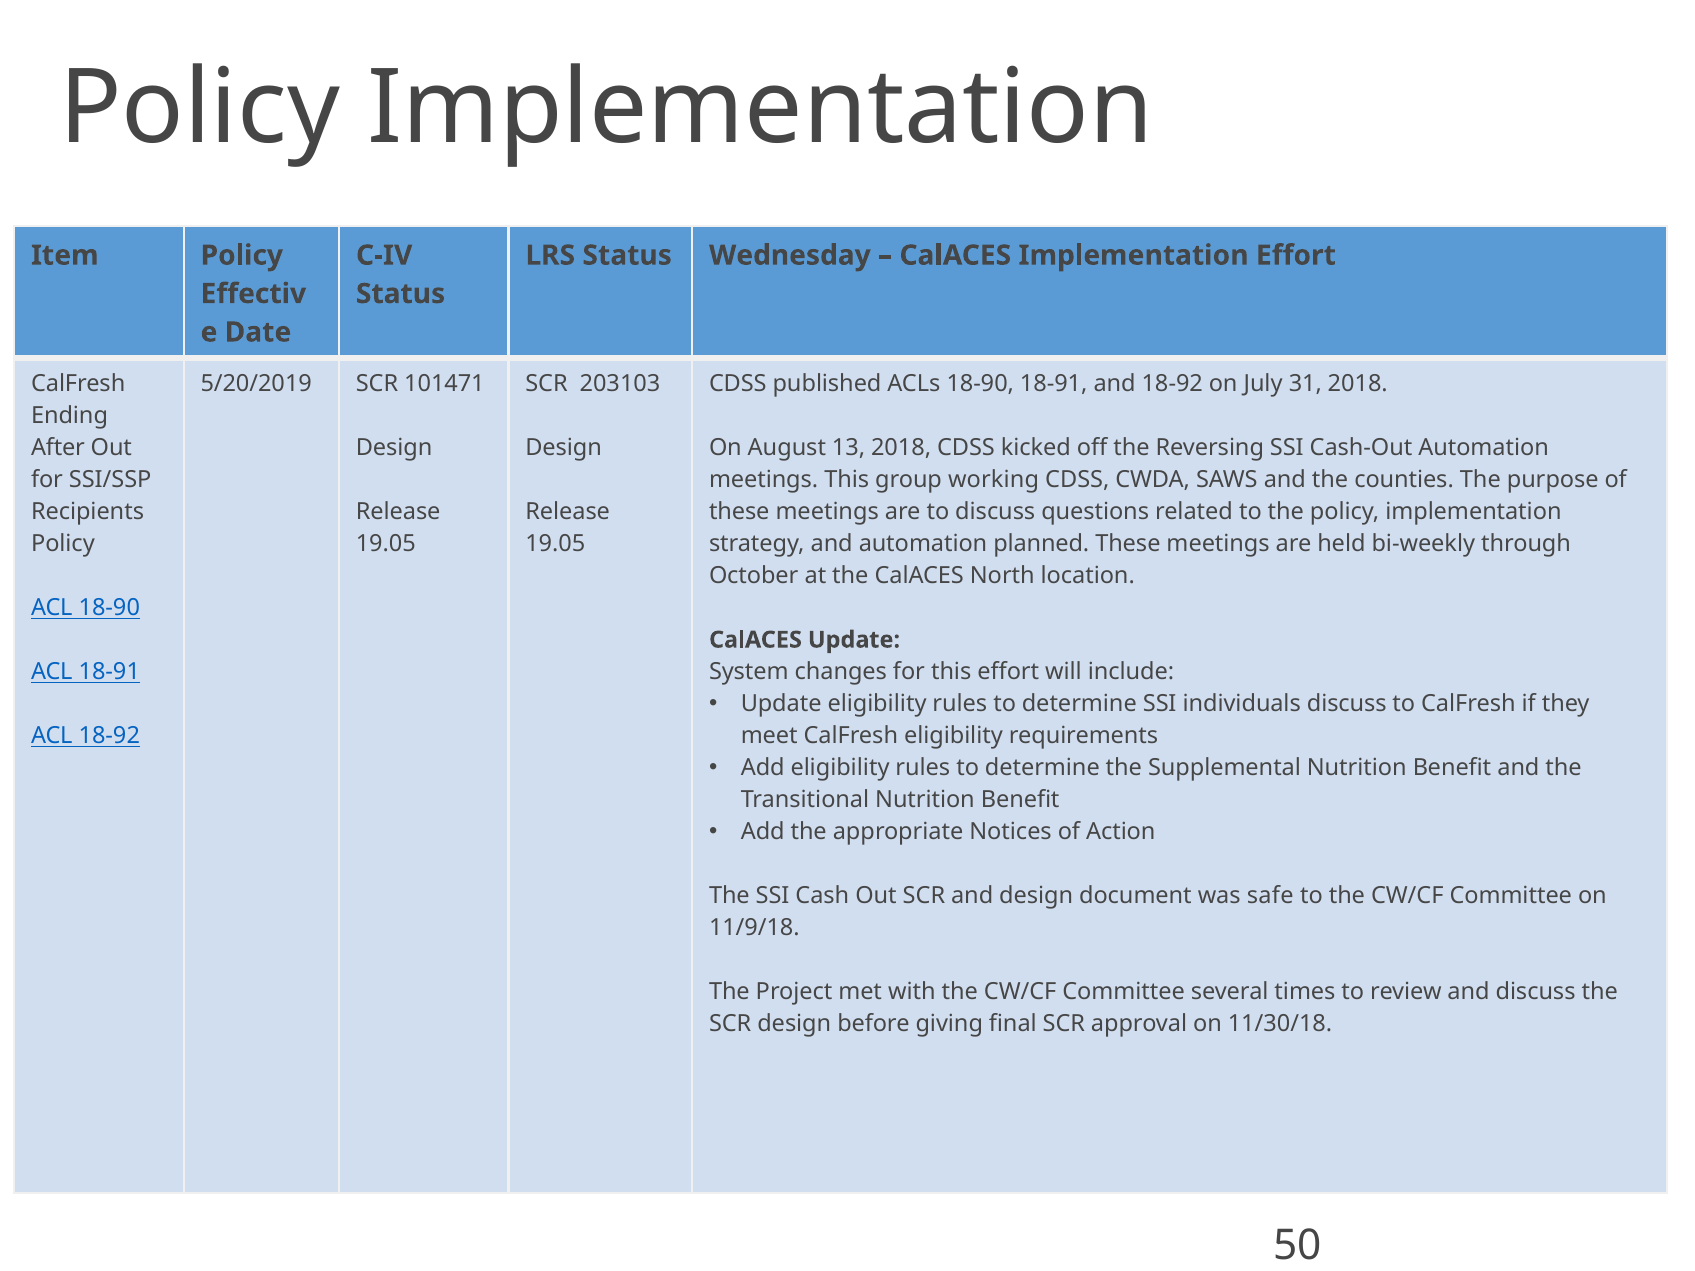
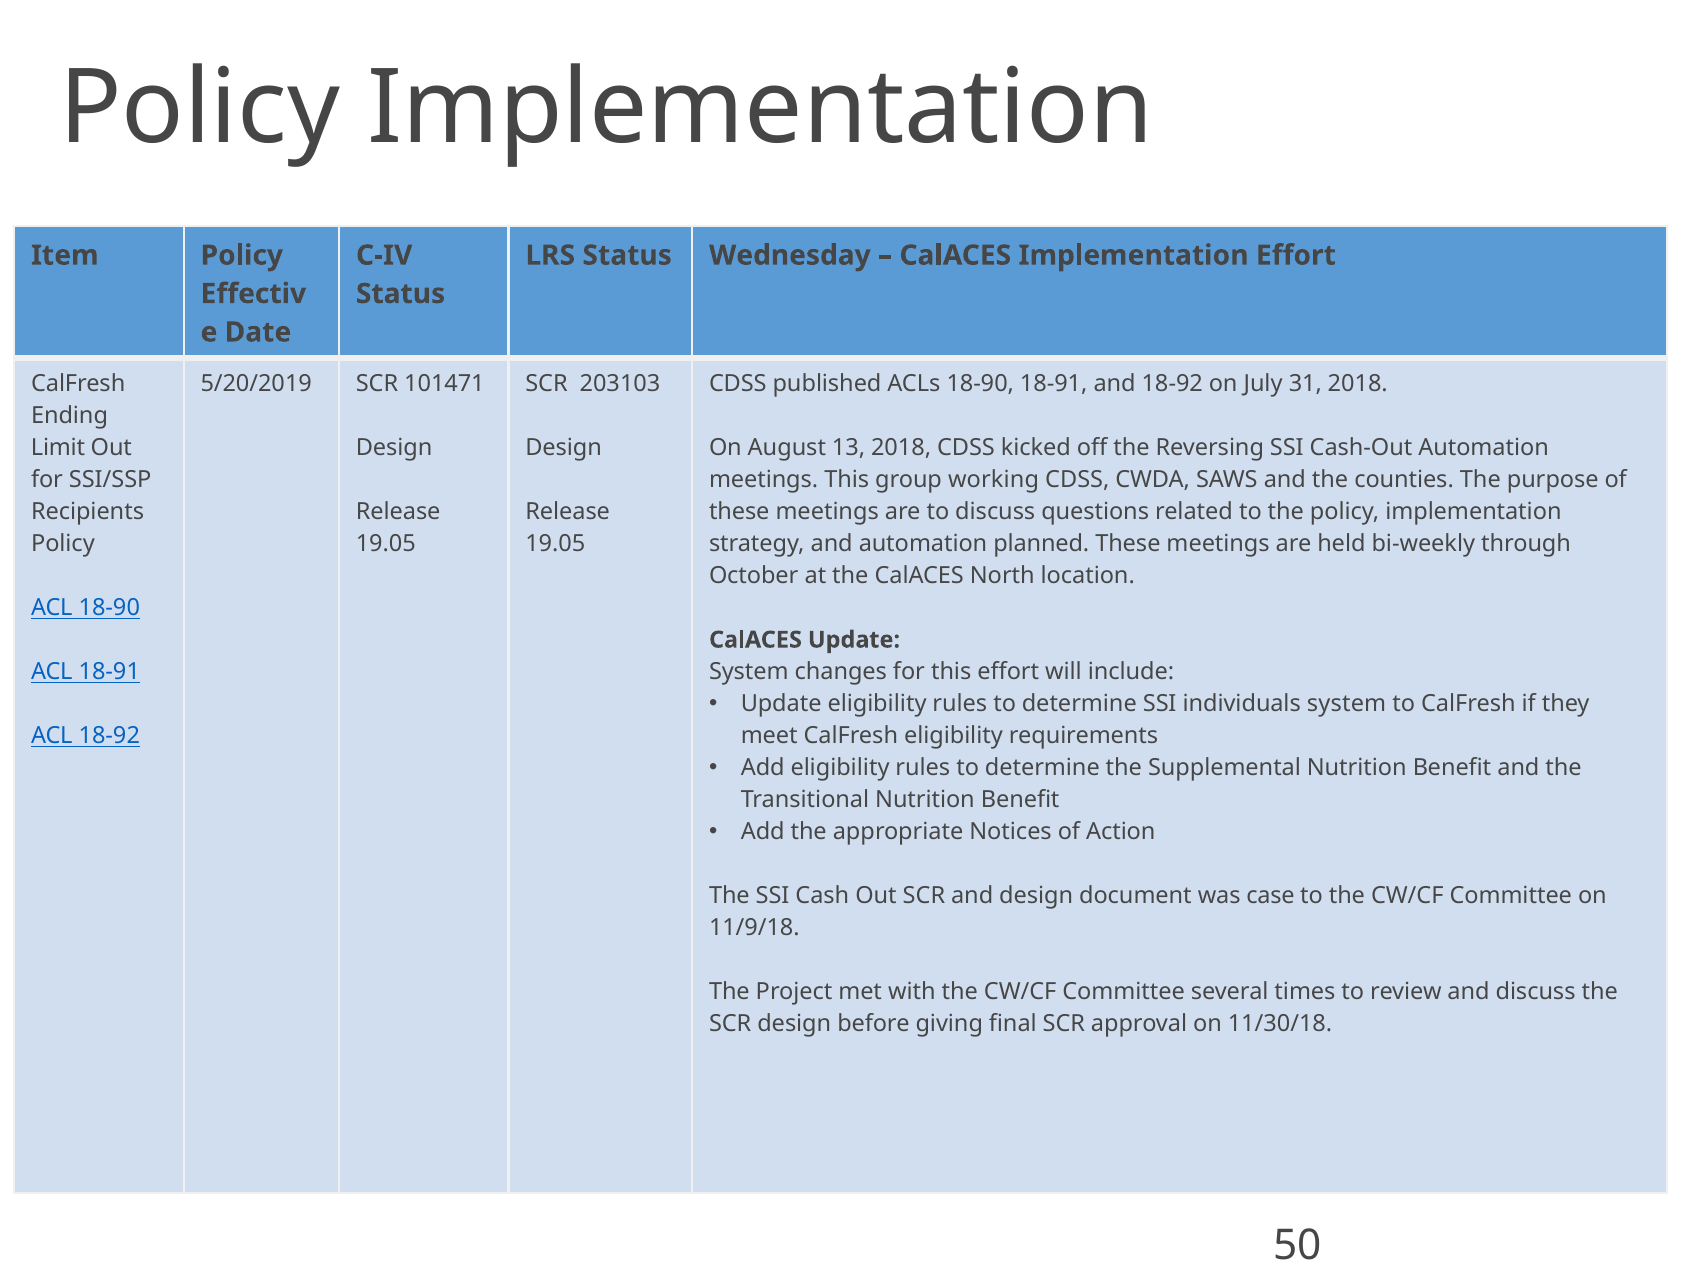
After: After -> Limit (58, 448)
individuals discuss: discuss -> system (1347, 704)
safe: safe -> case (1270, 896)
